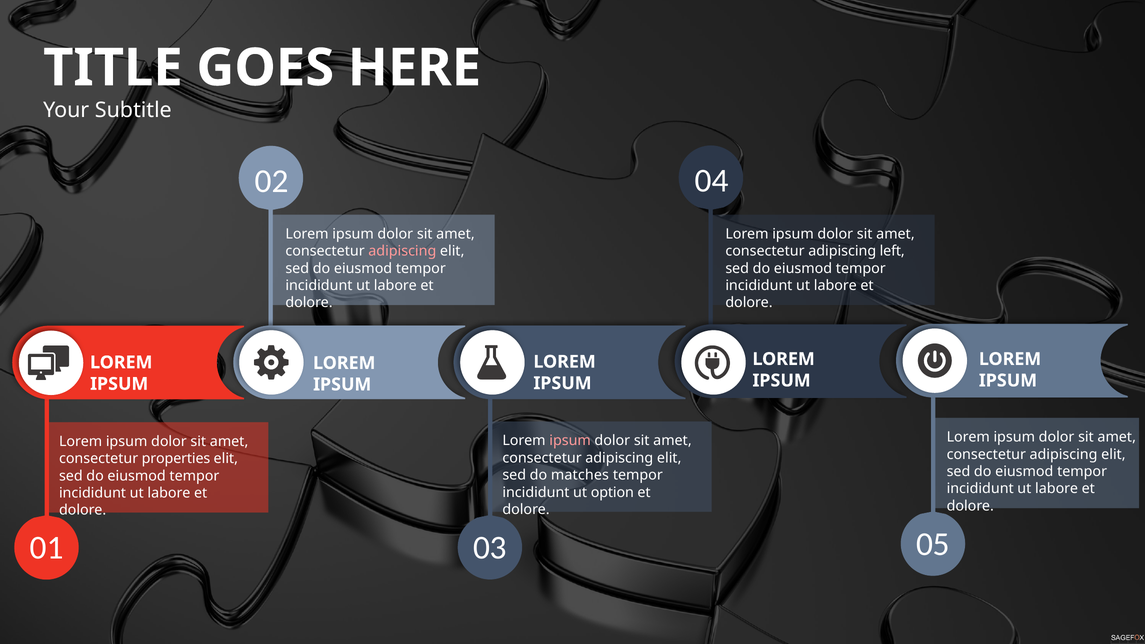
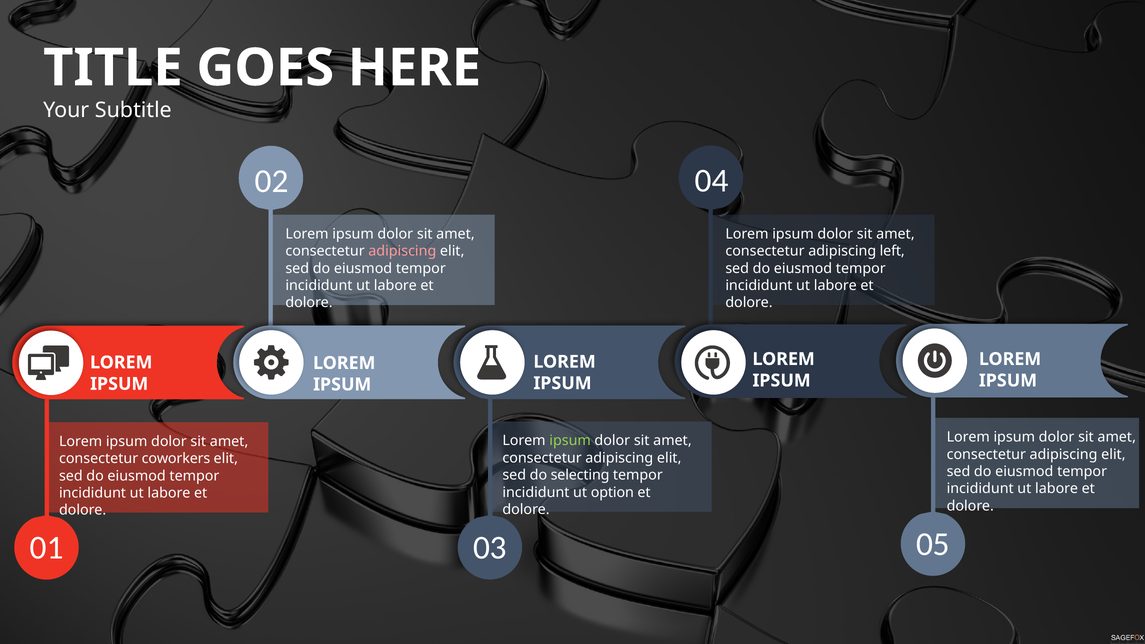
ipsum colour: pink -> light green (570, 441)
properties: properties -> coworkers (176, 459)
matches: matches -> selecting (580, 475)
